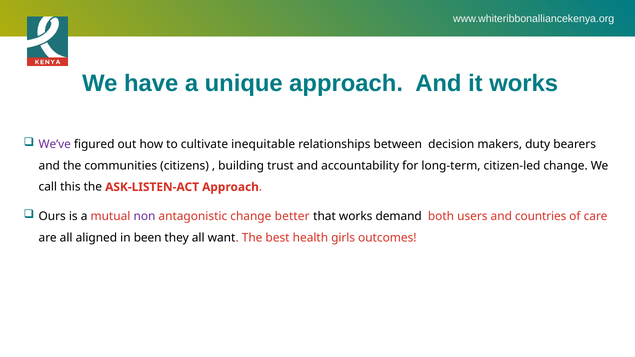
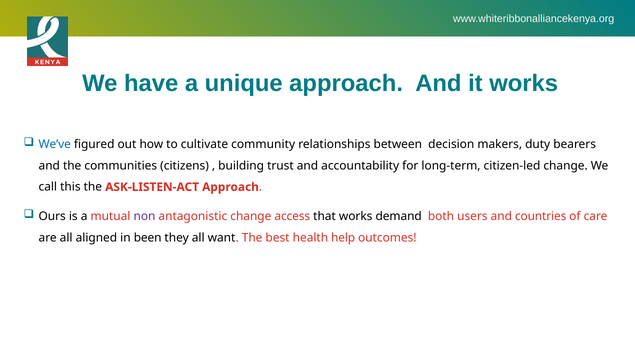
We’ve colour: purple -> blue (55, 144)
inequitable: inequitable -> community (263, 144)
better: better -> access (292, 217)
girls: girls -> help (343, 238)
